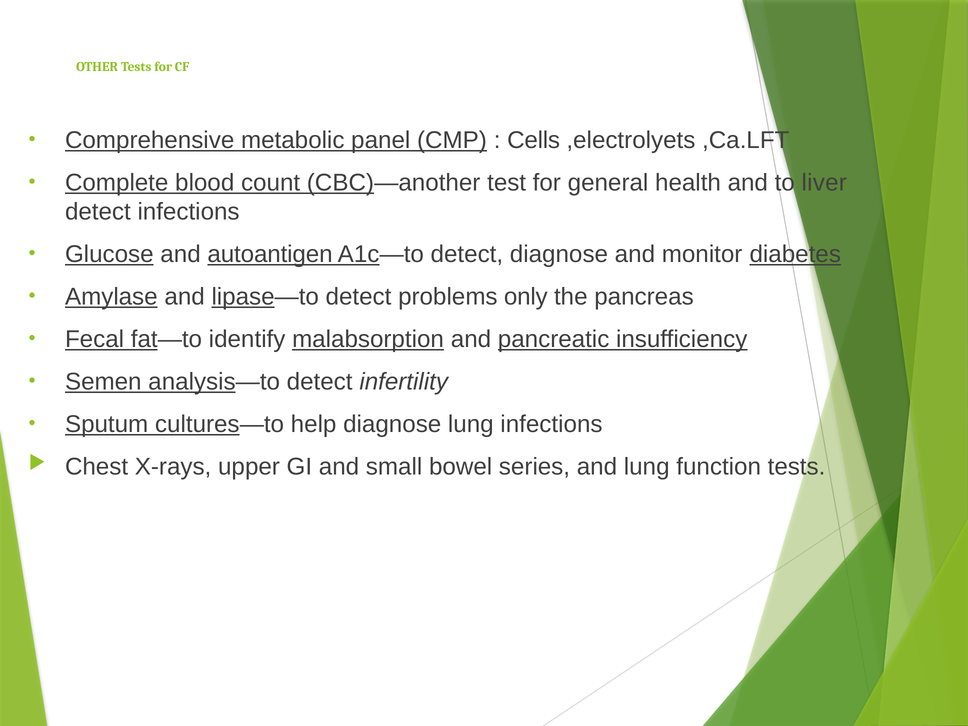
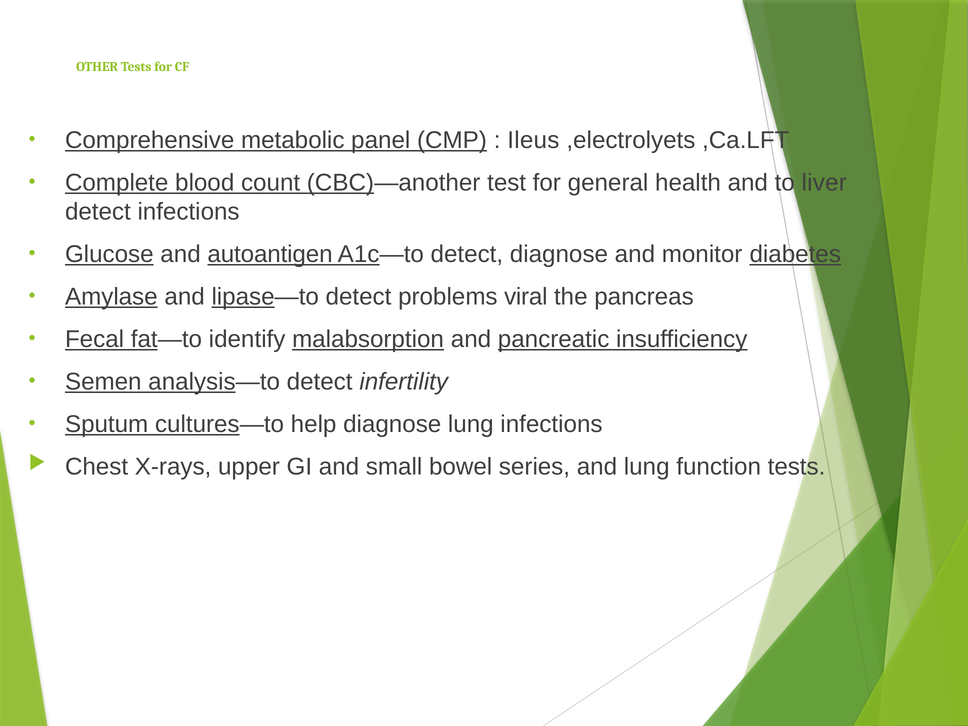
Cells: Cells -> Ileus (533, 140)
only: only -> viral (526, 297)
